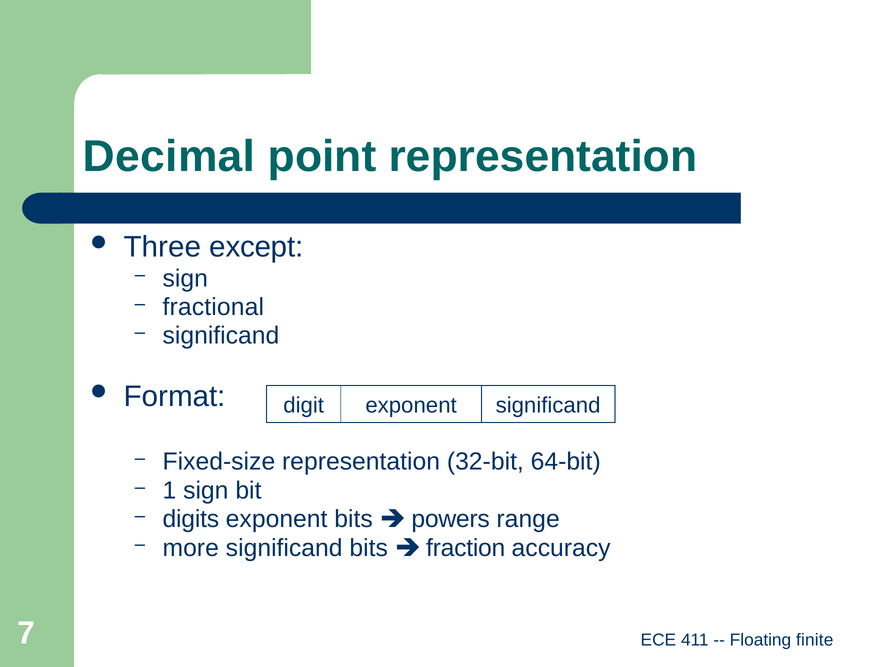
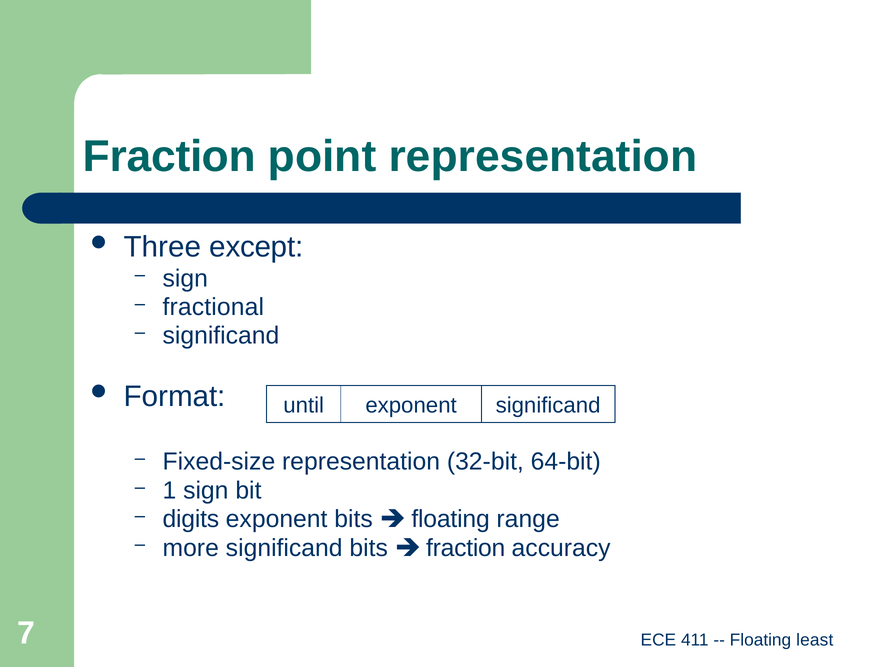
Decimal: Decimal -> Fraction (169, 156)
digit: digit -> until (304, 405)
powers: powers -> floating (451, 519)
finite: finite -> least (815, 640)
